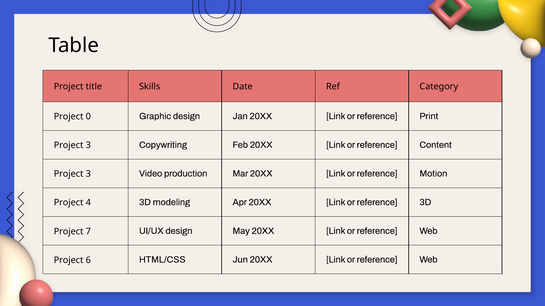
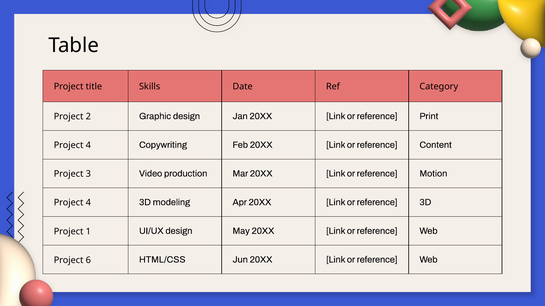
0: 0 -> 2 (88, 117)
3: 3 -> 4 (88, 146)
7: 7 -> 1 (88, 232)
